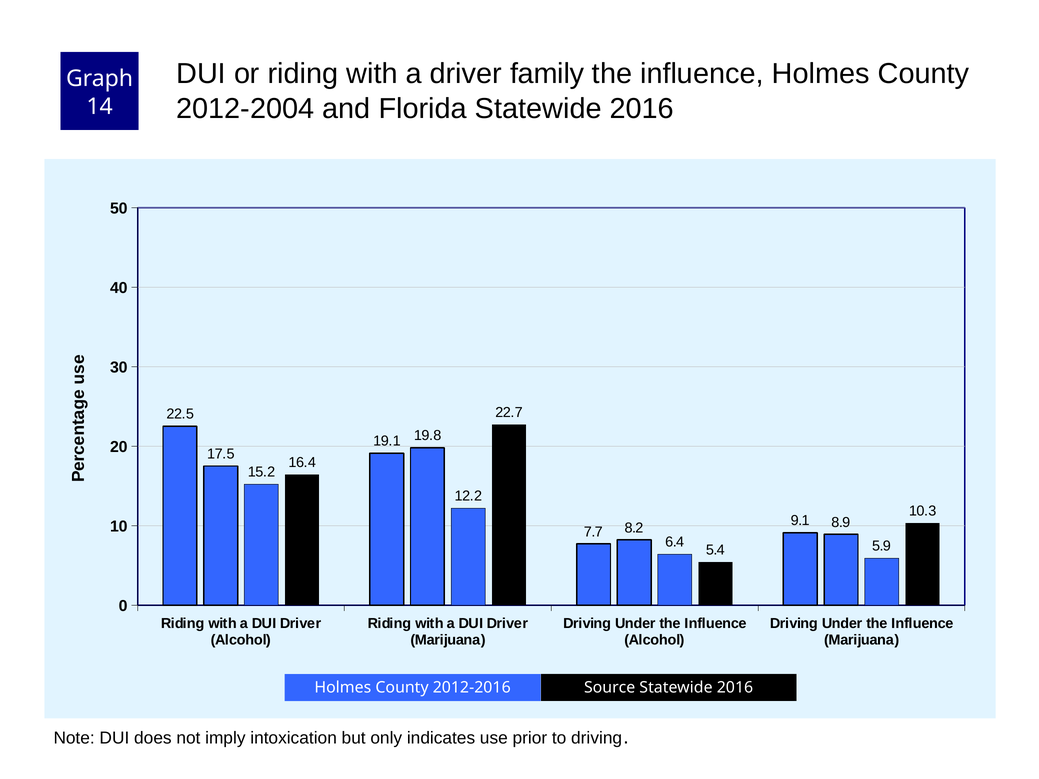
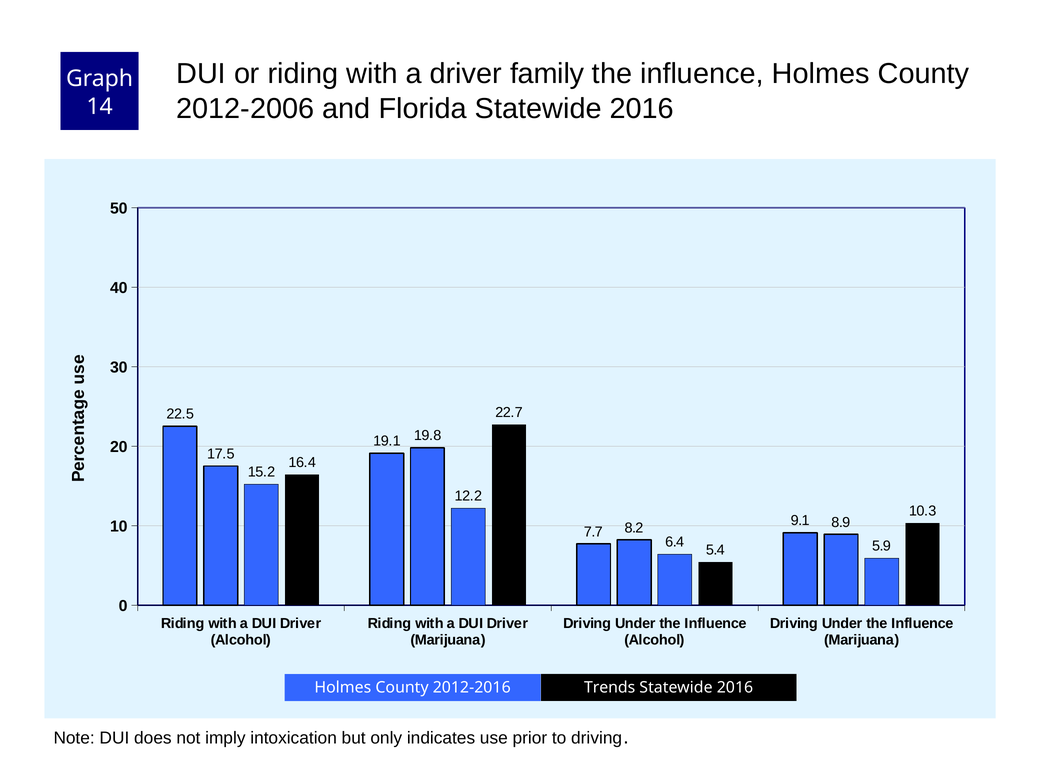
2012-2004: 2012-2004 -> 2012-2006 (245, 109)
Source: Source -> Trends (610, 688)
